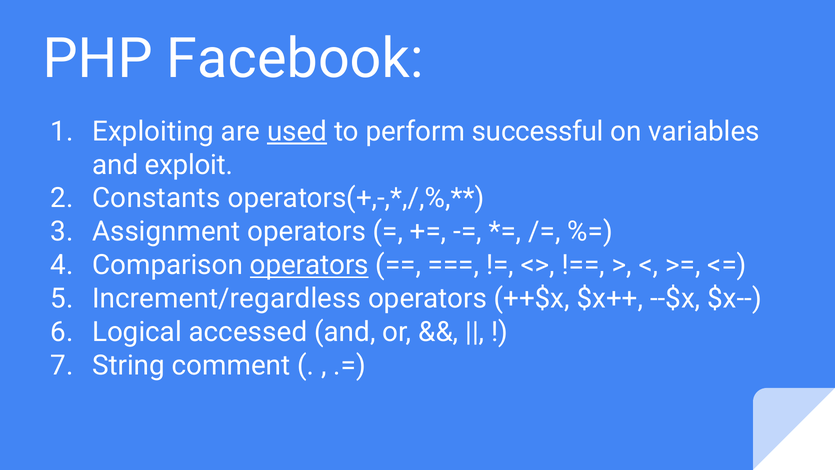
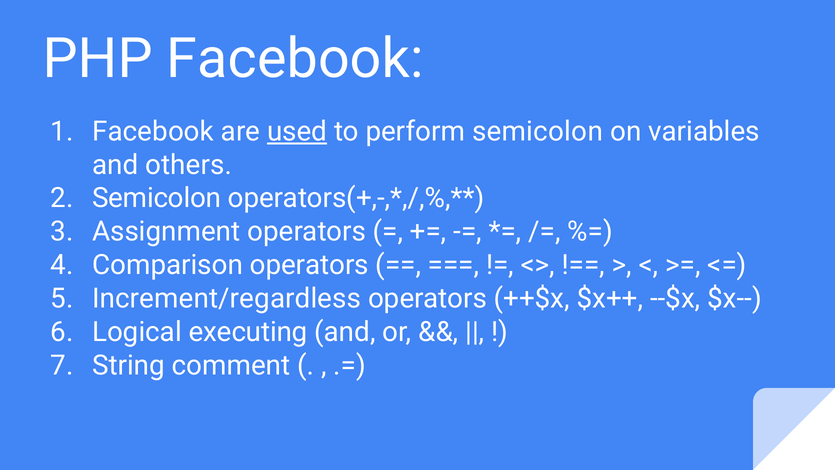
Exploiting: Exploiting -> Facebook (153, 131)
perform successful: successful -> semicolon (538, 131)
exploit: exploit -> others (189, 165)
Constants: Constants -> Semicolon (157, 198)
operators underline: present -> none (309, 265)
accessed: accessed -> executing (248, 332)
